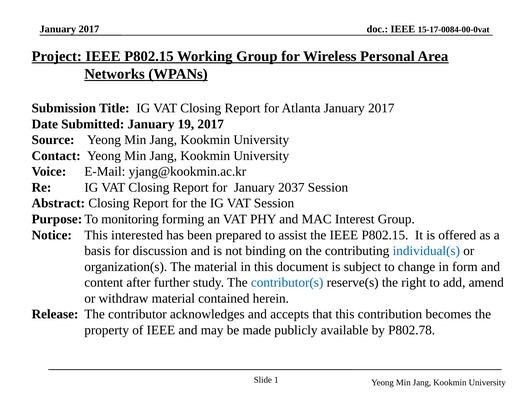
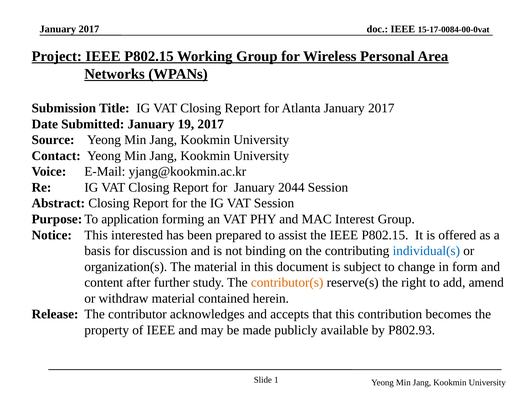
2037: 2037 -> 2044 (291, 187)
monitoring: monitoring -> application (130, 219)
contributor(s colour: blue -> orange (287, 283)
P802.78: P802.78 -> P802.93 (412, 330)
